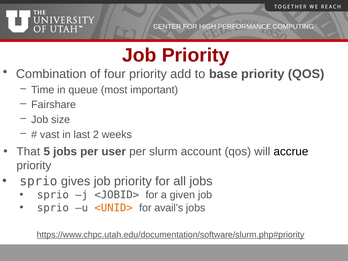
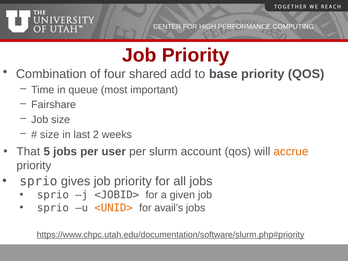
four priority: priority -> shared (148, 74)
vast: vast -> size (50, 134)
accrue colour: black -> orange (291, 152)
